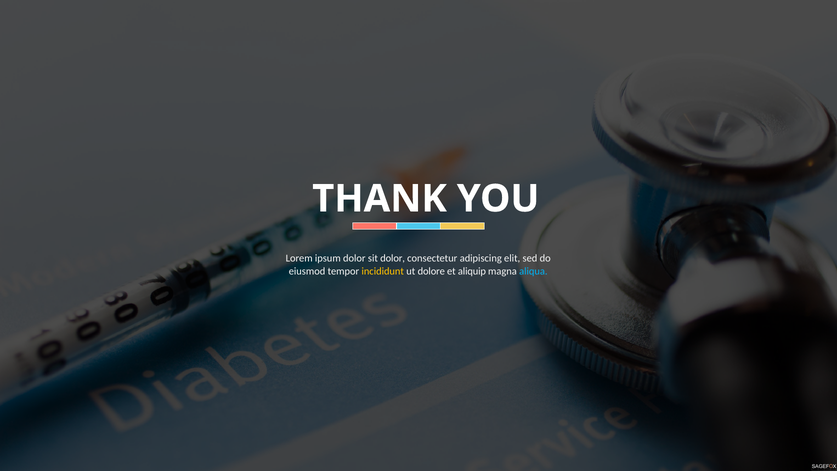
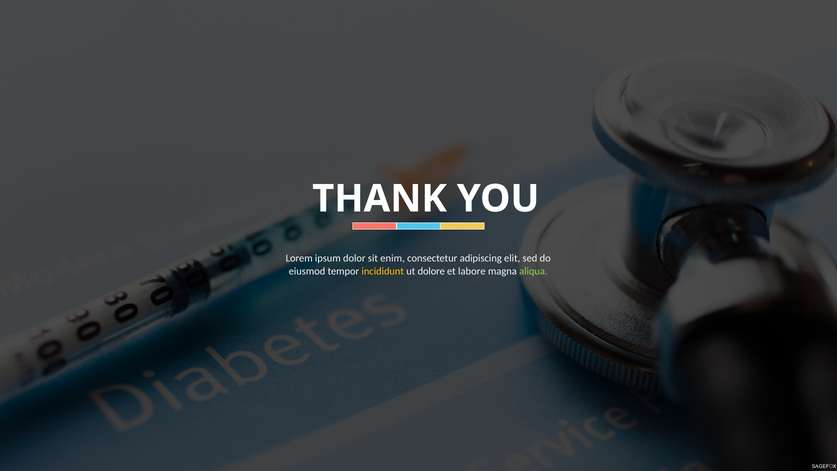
sit dolor: dolor -> enim (393, 258)
aliquip: aliquip -> labore (472, 271)
aliqua colour: light blue -> light green (533, 271)
